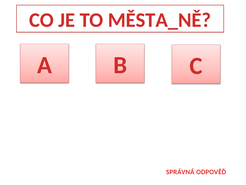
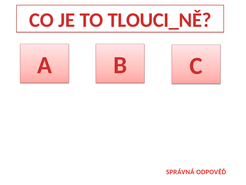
MĚSTA_NĚ: MĚSTA_NĚ -> TLOUCI_NĚ (159, 20)
